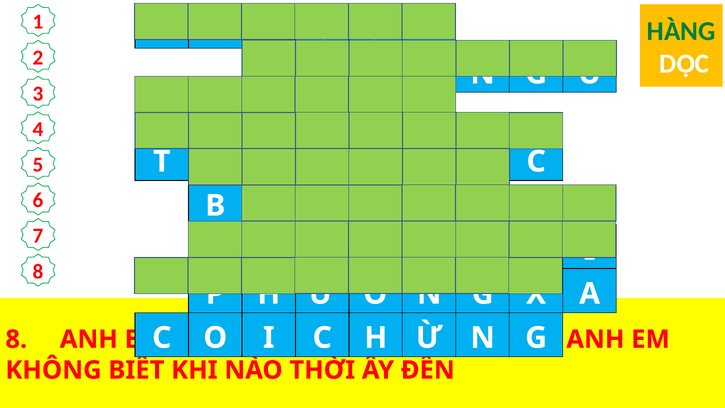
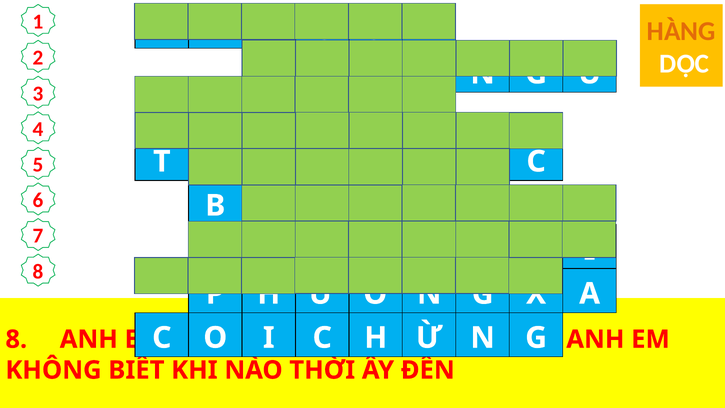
HÀNG colour: green -> orange (681, 31)
